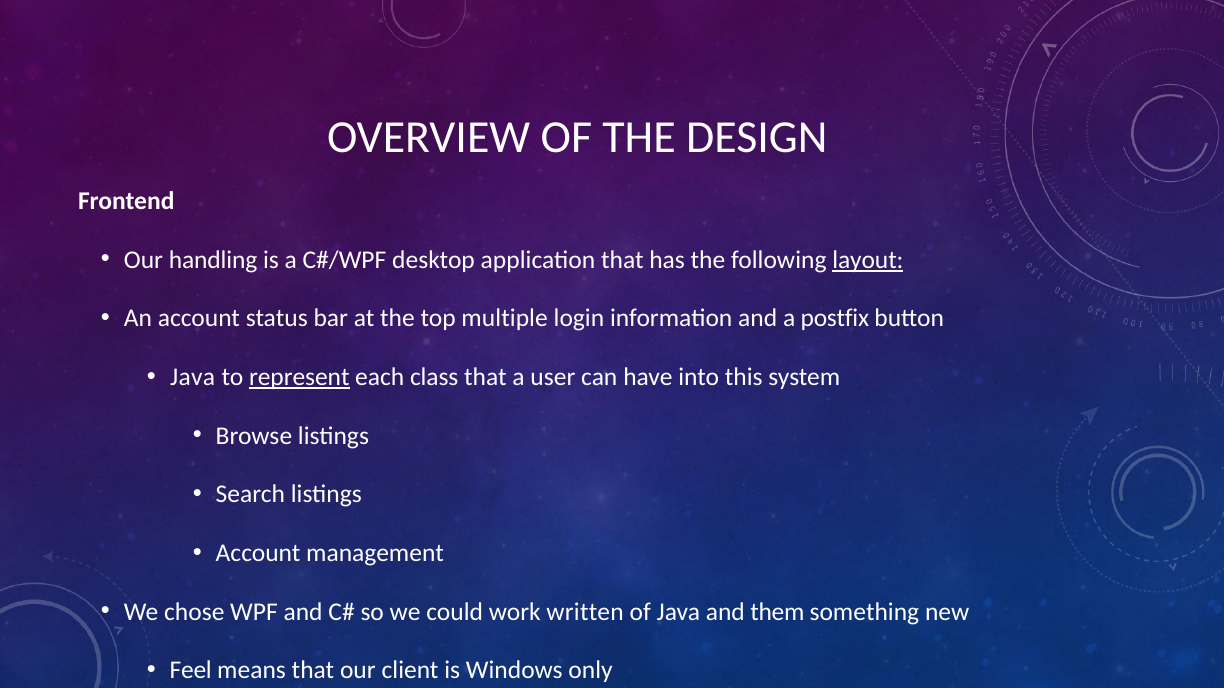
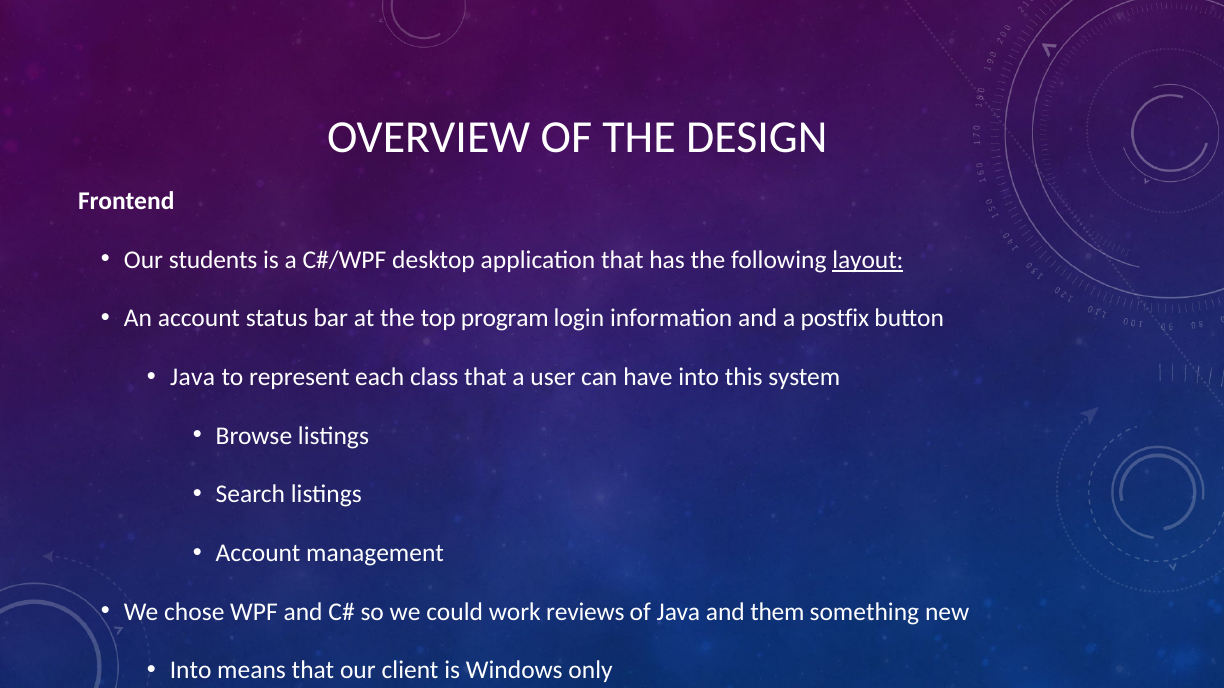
handling: handling -> students (213, 260)
multiple: multiple -> program (505, 319)
represent underline: present -> none (299, 377)
written: written -> reviews (585, 612)
Feel: Feel -> Into (191, 671)
